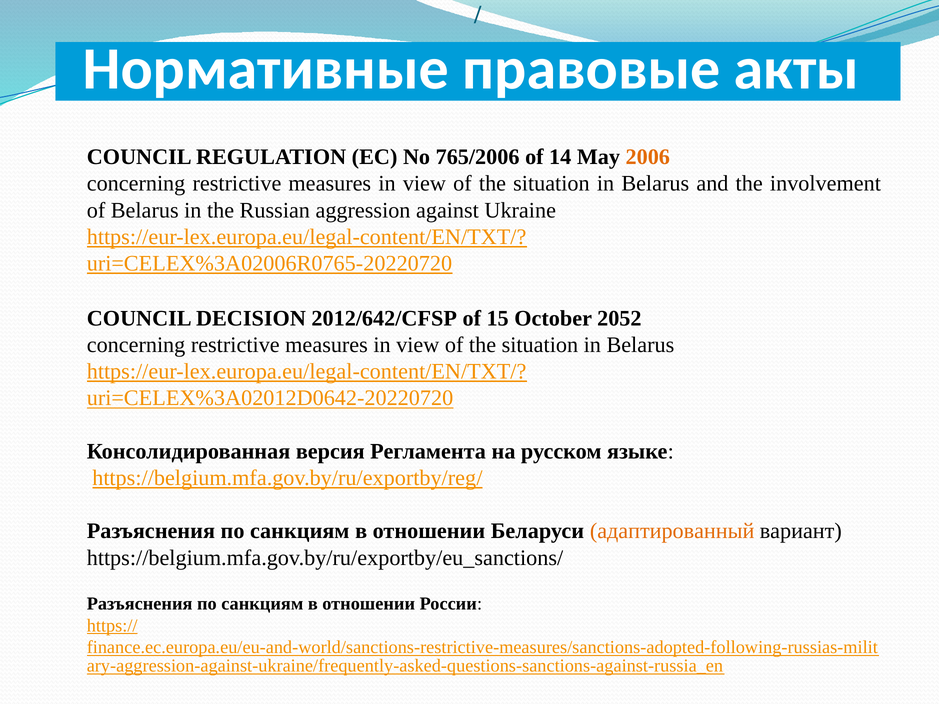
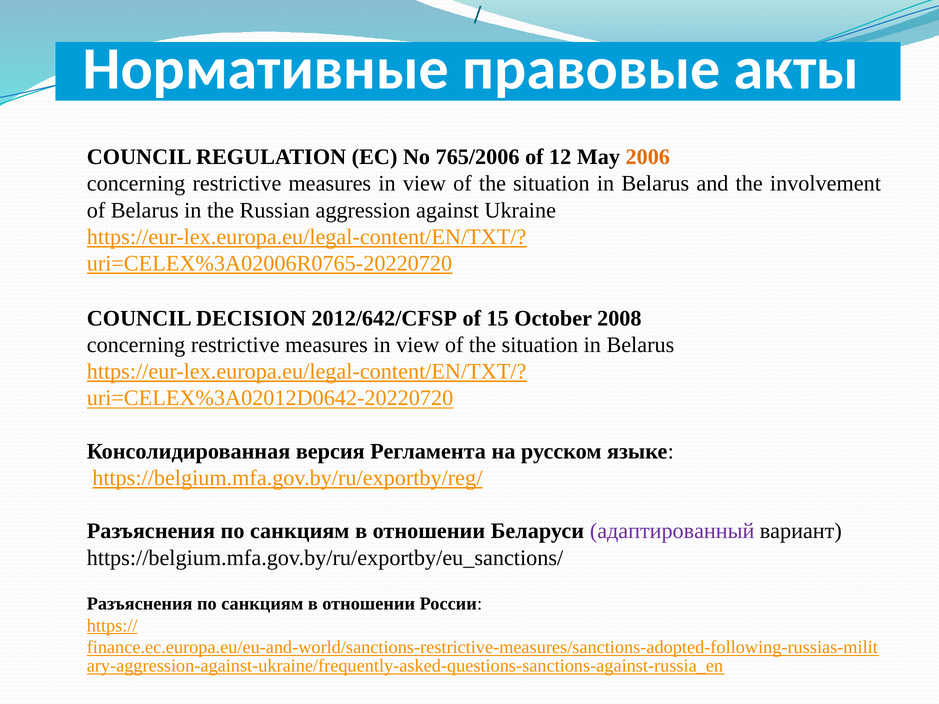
14: 14 -> 12 (560, 157)
2052: 2052 -> 2008 (619, 318)
адаптированный colour: orange -> purple (672, 531)
